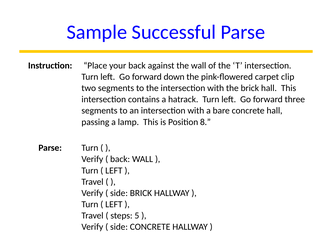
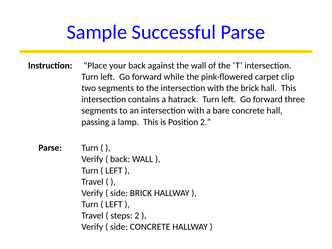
down: down -> while (174, 77)
Position 8: 8 -> 2 (205, 122)
steps 5: 5 -> 2 (137, 216)
